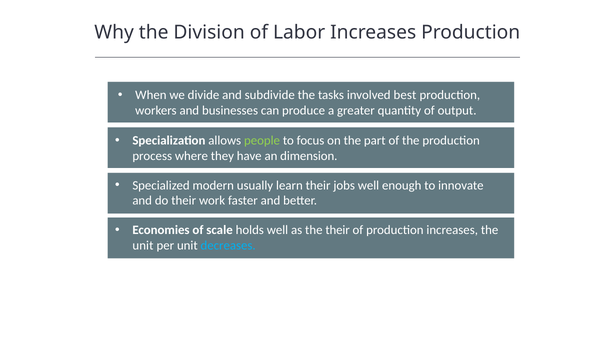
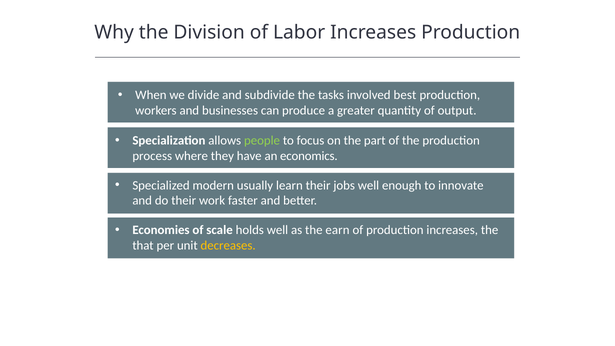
dimension: dimension -> economics (309, 156)
the their: their -> earn (337, 230)
unit: unit -> that (143, 245)
decreases colour: light blue -> yellow (228, 245)
